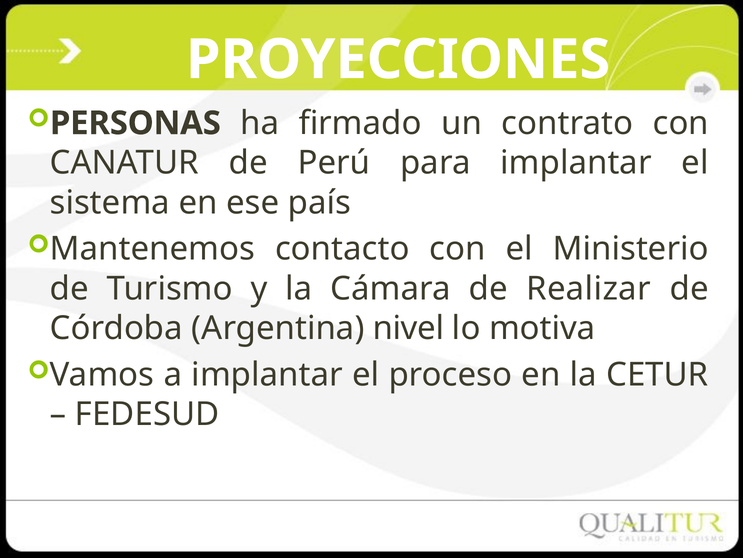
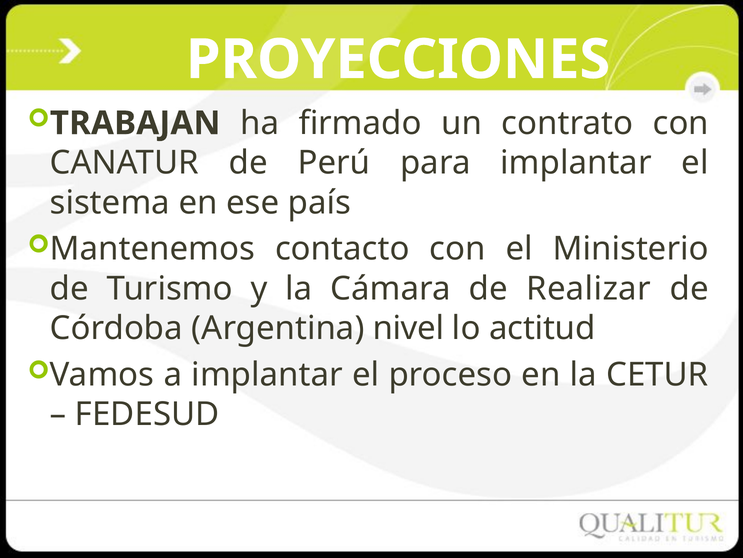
PERSONAS: PERSONAS -> TRABAJAN (135, 123)
motiva: motiva -> actitud (542, 328)
